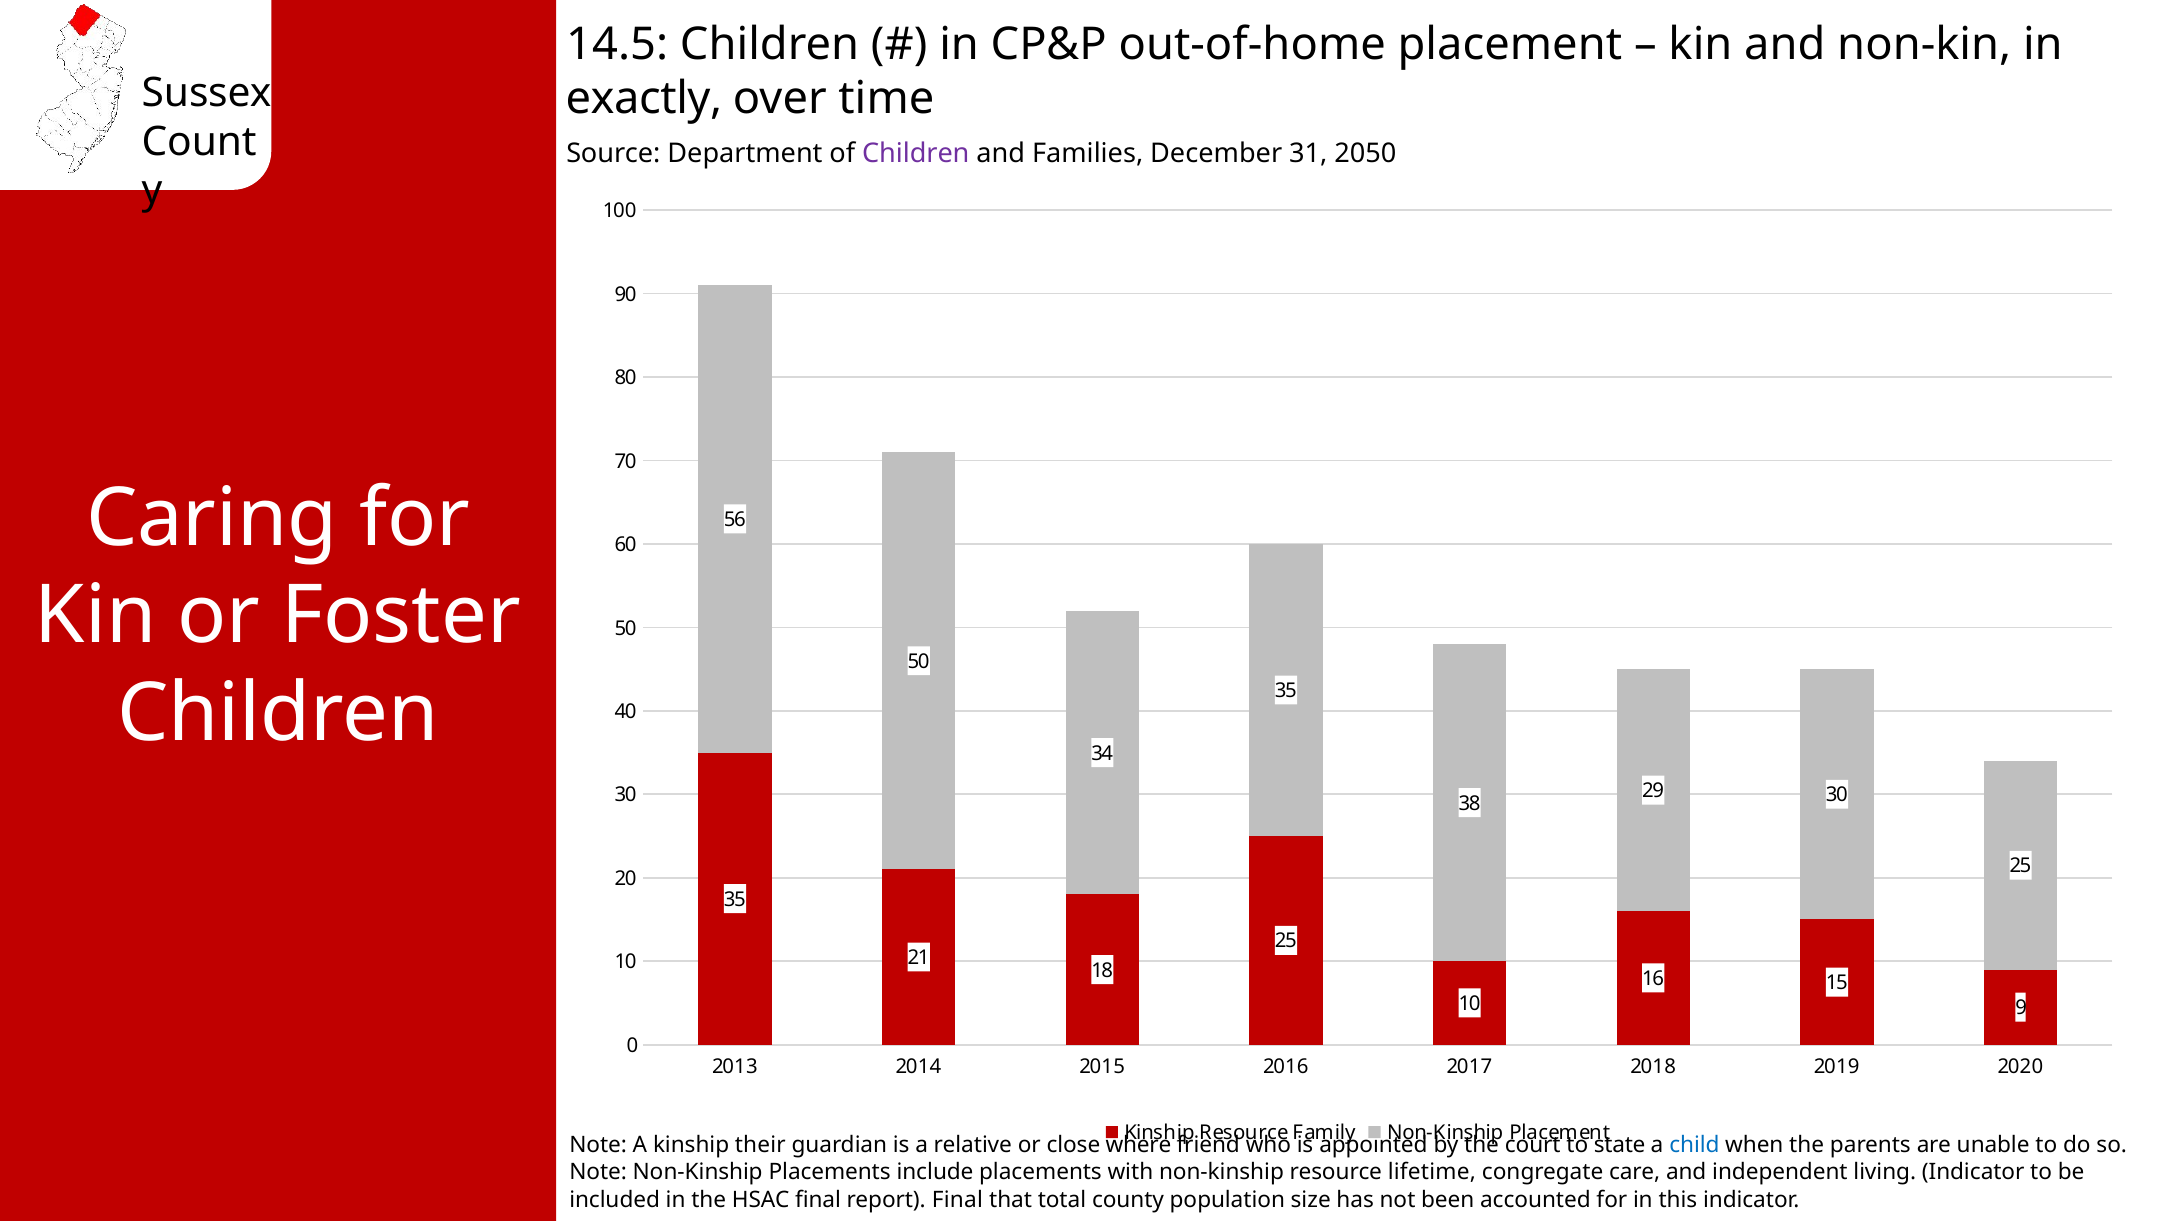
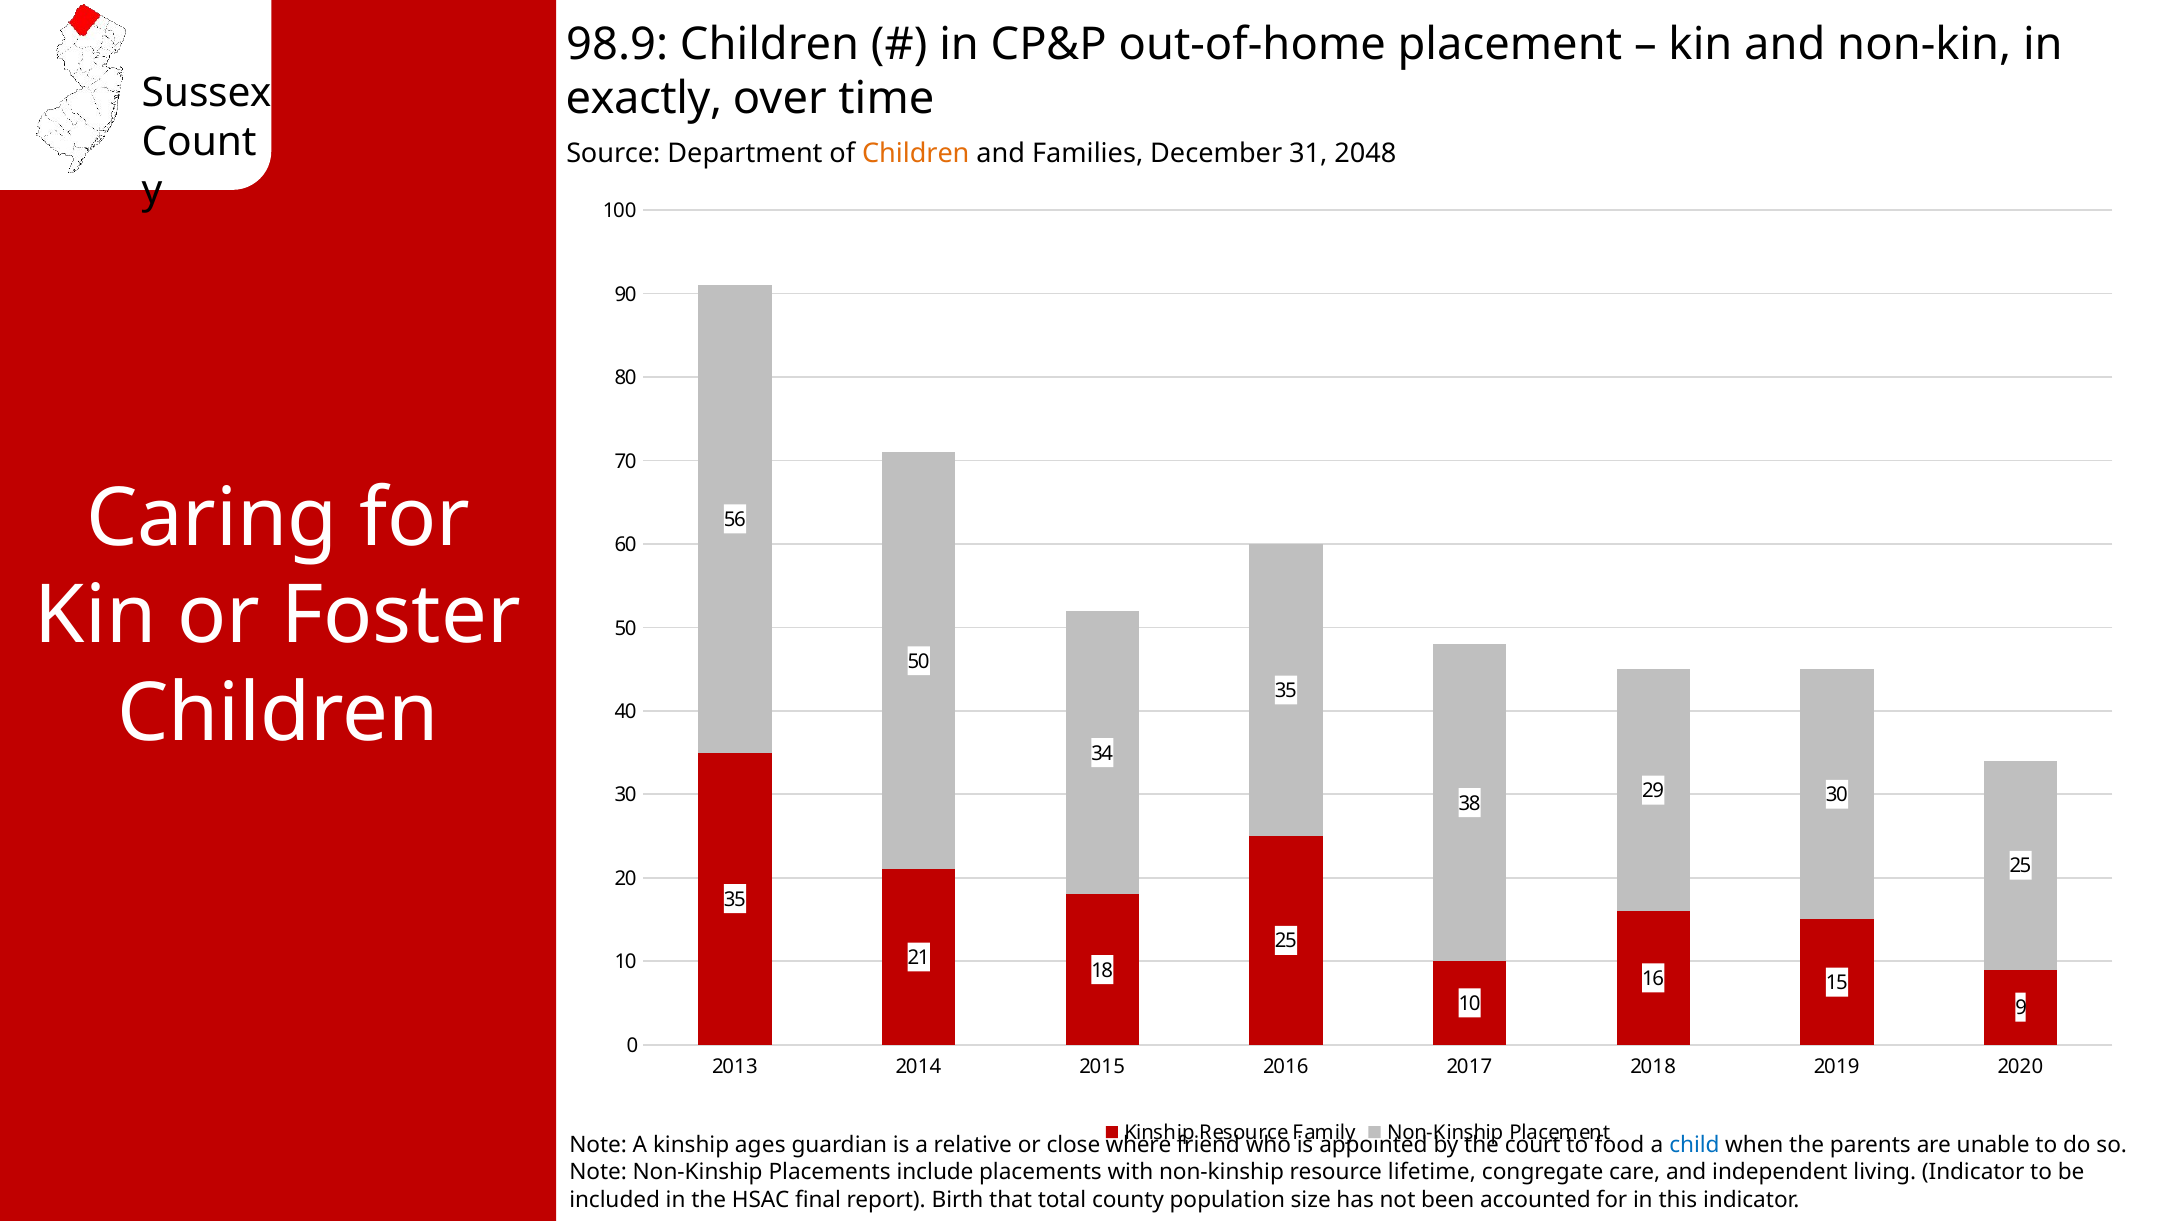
14.5: 14.5 -> 98.9 (617, 45)
Children colour: purple -> orange (916, 153)
2050: 2050 -> 2048 (1365, 153)
their: their -> ages (760, 1145)
state: state -> food (1619, 1145)
report Final: Final -> Birth (958, 1200)
